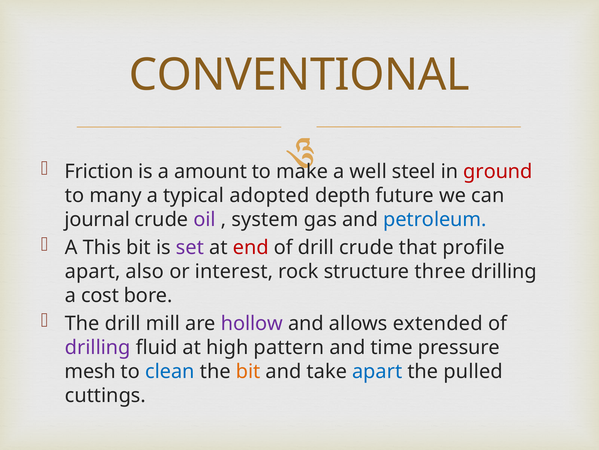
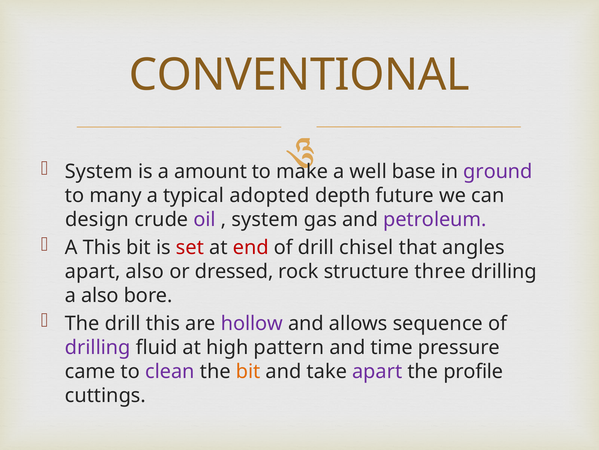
Friction: Friction -> System (99, 171)
steel: steel -> base (414, 171)
ground colour: red -> purple (498, 171)
journal: journal -> design (97, 219)
petroleum colour: blue -> purple (435, 219)
set colour: purple -> red (190, 247)
drill crude: crude -> chisel (366, 247)
profile: profile -> angles (474, 247)
interest: interest -> dressed (234, 271)
a cost: cost -> also (100, 295)
drill mill: mill -> this (163, 323)
extended: extended -> sequence (438, 323)
mesh: mesh -> came (90, 371)
clean colour: blue -> purple (170, 371)
apart colour: blue -> purple (377, 371)
pulled: pulled -> profile (473, 371)
